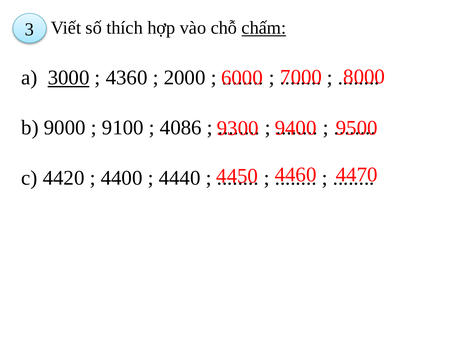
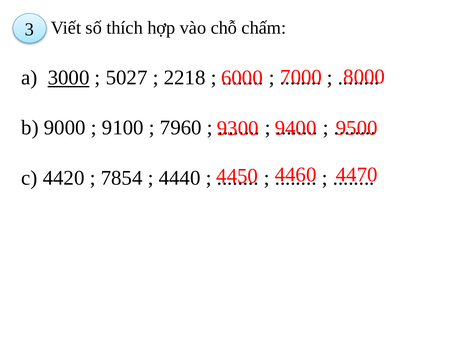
chấm underline: present -> none (264, 28)
4360: 4360 -> 5027 (127, 78)
2000: 2000 -> 2218 (185, 78)
4086: 4086 -> 7960 (181, 128)
4400: 4400 -> 7854 (122, 178)
